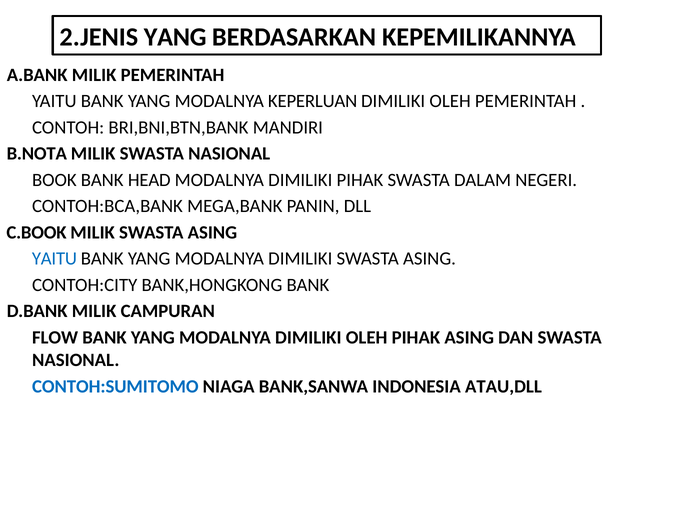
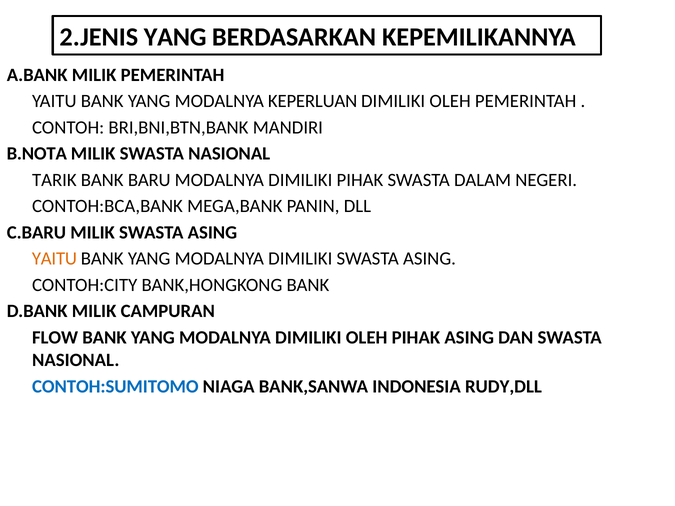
BOOK: BOOK -> TARIK (54, 180)
HEAD: HEAD -> BARU (149, 180)
C.BOOK: C.BOOK -> C.BARU (36, 233)
YAITU colour: blue -> orange (54, 259)
ATAU,DLL: ATAU,DLL -> RUDY,DLL (503, 387)
